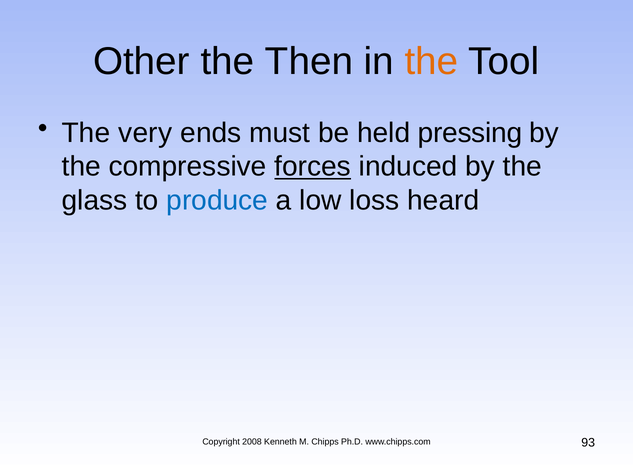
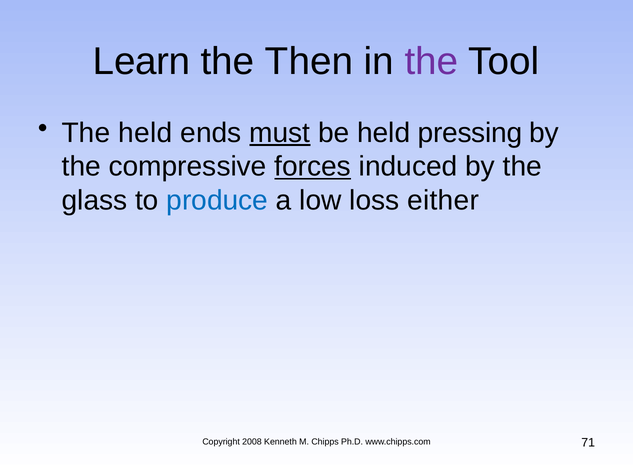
Other: Other -> Learn (142, 61)
the colour: orange -> purple (431, 61)
The very: very -> held (145, 133)
must underline: none -> present (280, 133)
heard: heard -> either (443, 200)
93: 93 -> 71 (588, 443)
